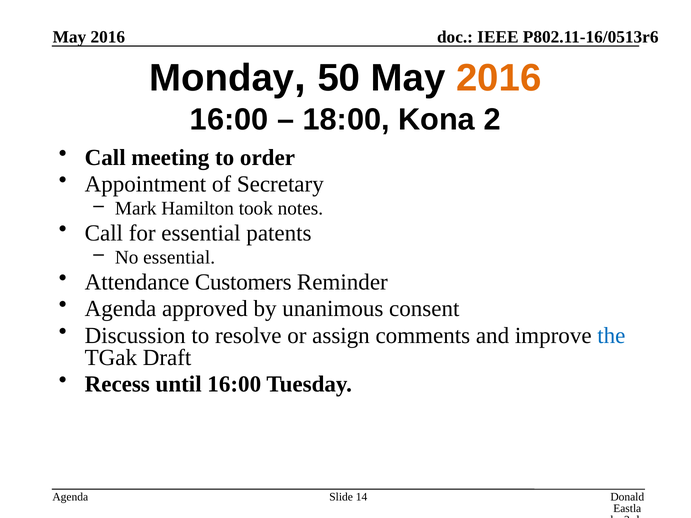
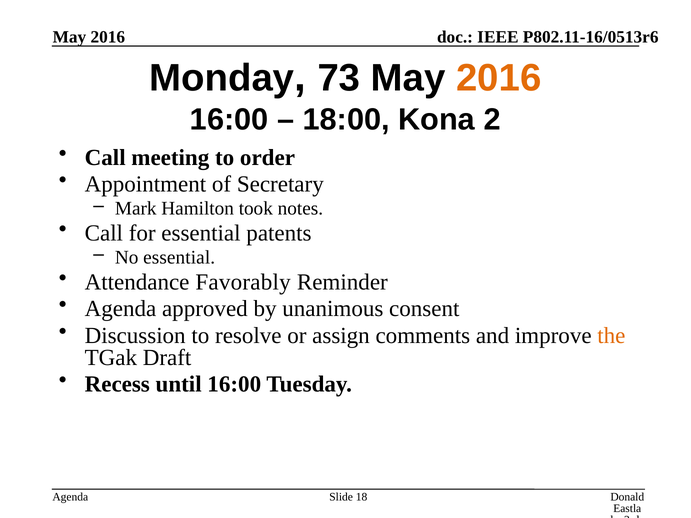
50: 50 -> 73 (339, 78)
Customers: Customers -> Favorably (243, 282)
the colour: blue -> orange (611, 336)
14: 14 -> 18 (362, 497)
